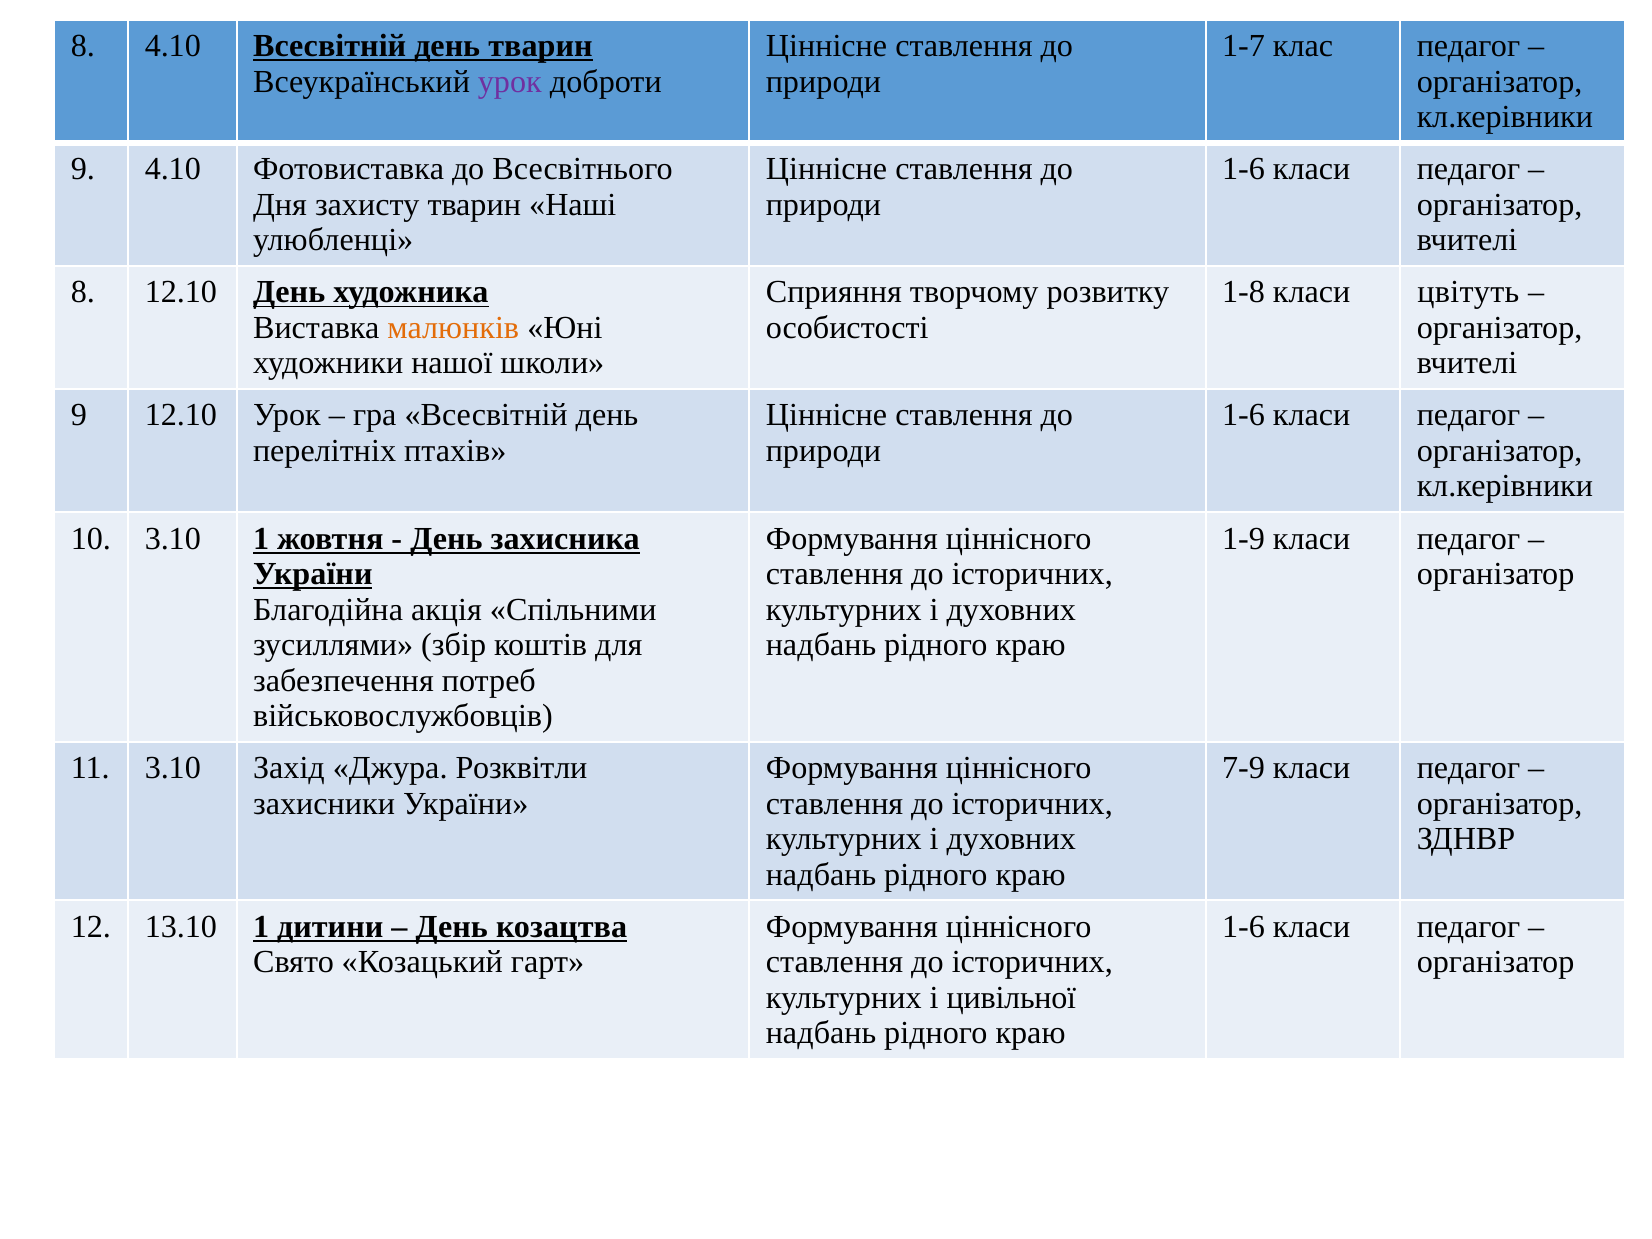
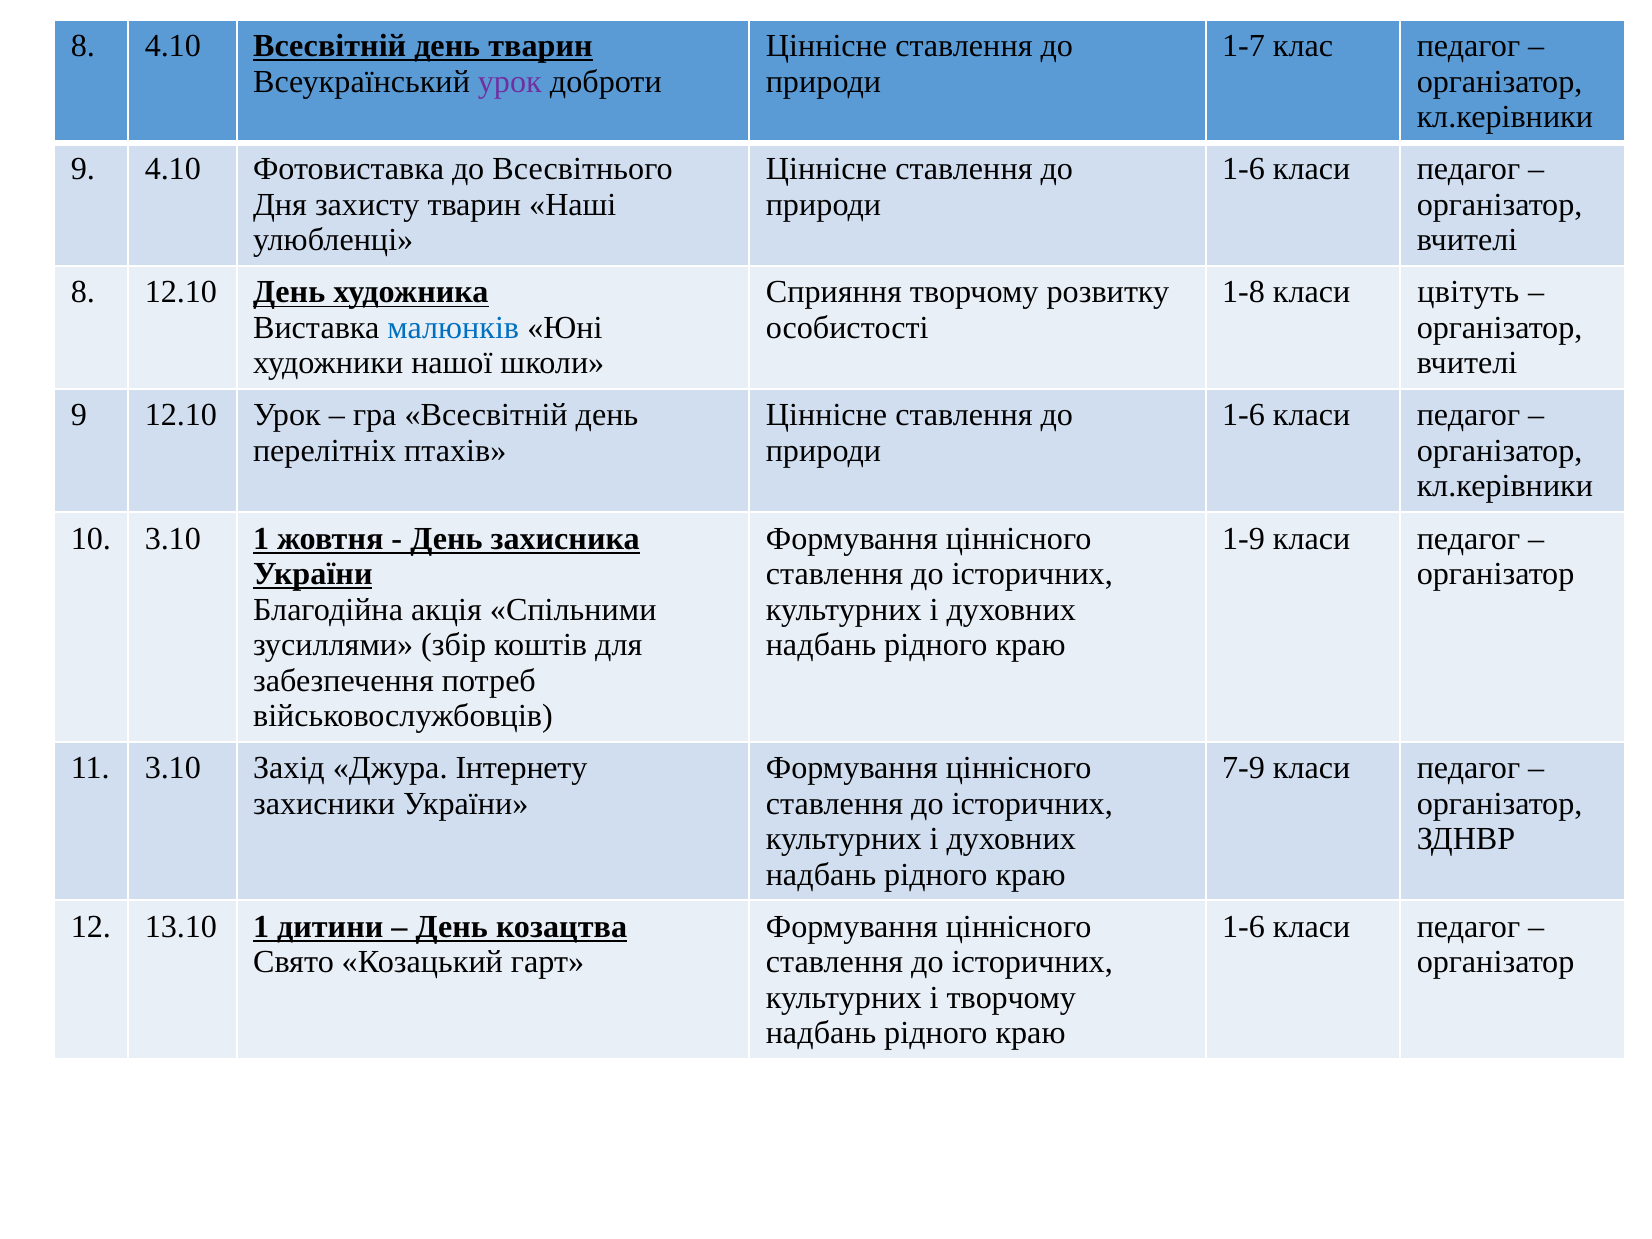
малюнків colour: orange -> blue (453, 328)
Розквітли: Розквітли -> Інтернету (521, 768)
і цивільної: цивільної -> творчому (1011, 998)
